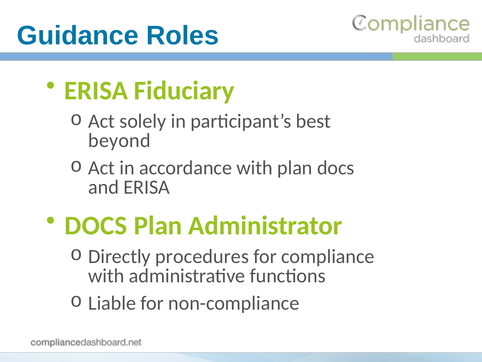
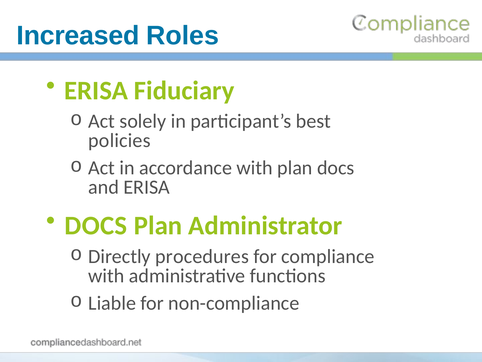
Guidance: Guidance -> Increased (78, 36)
beyond: beyond -> policies (119, 140)
